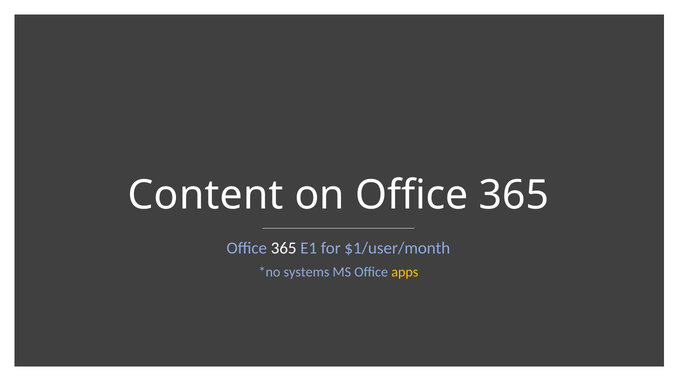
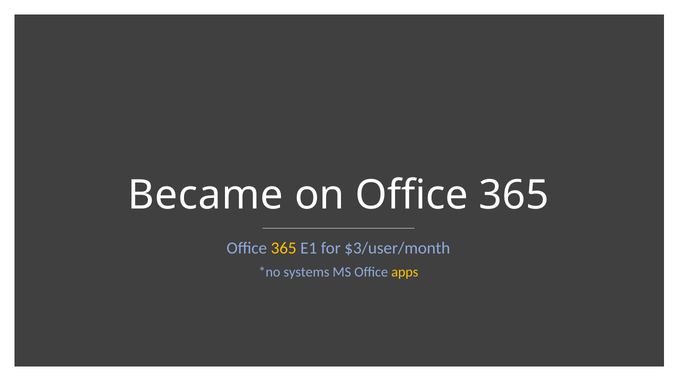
Content: Content -> Became (206, 195)
365 colour: white -> yellow (284, 248)
$1/user/month: $1/user/month -> $3/user/month (397, 248)
